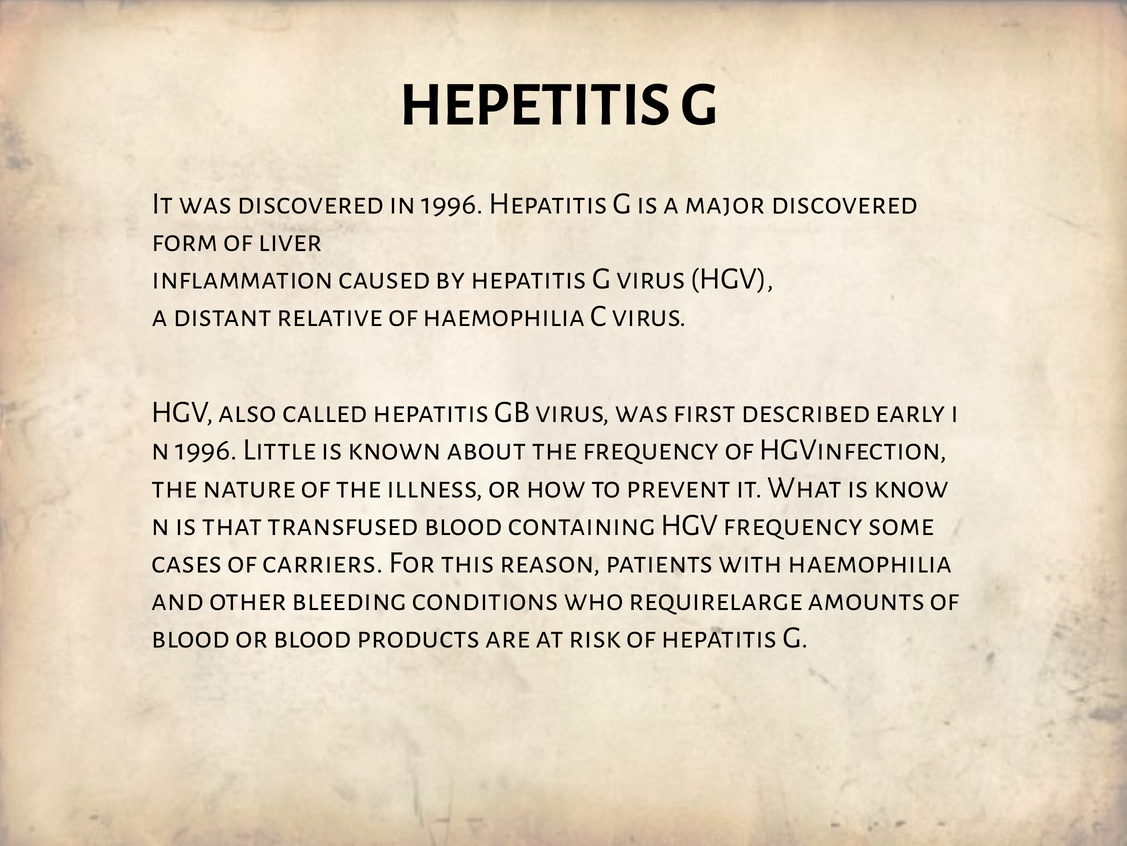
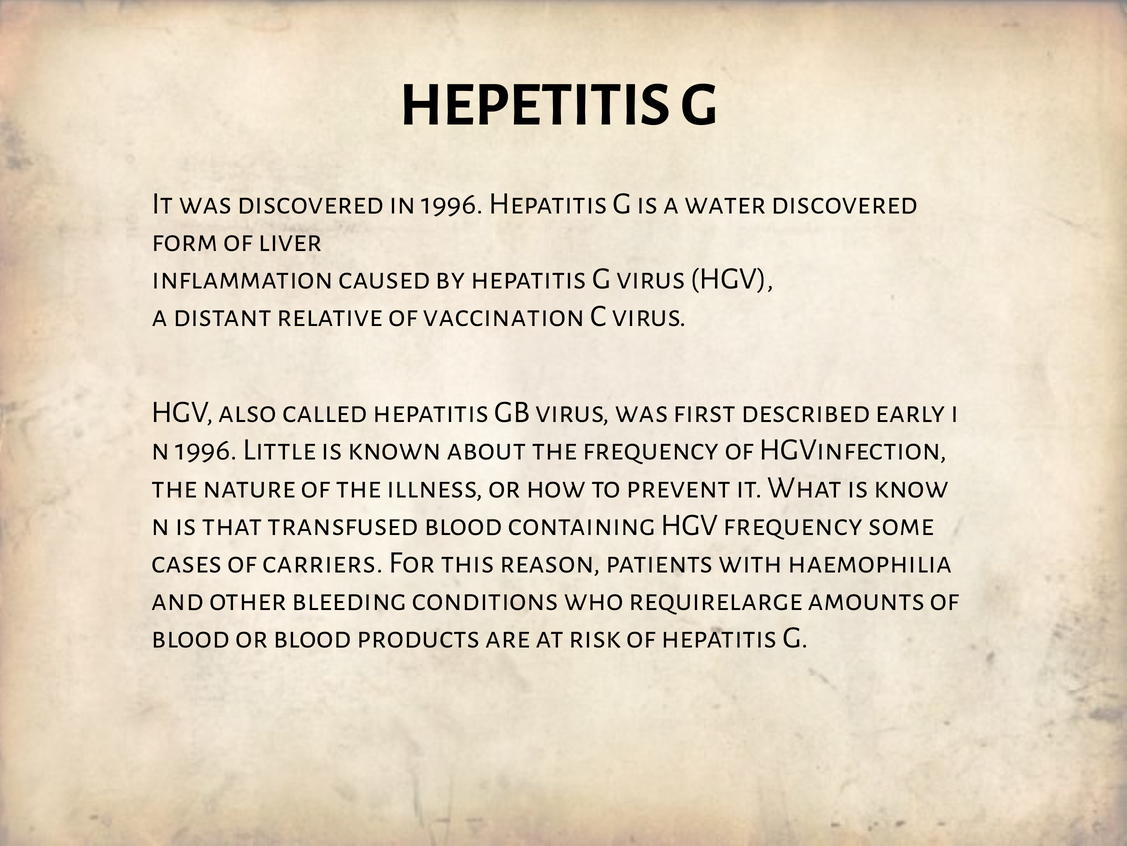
major: major -> water (725, 203)
of haemophilia: haemophilia -> vaccination (504, 316)
